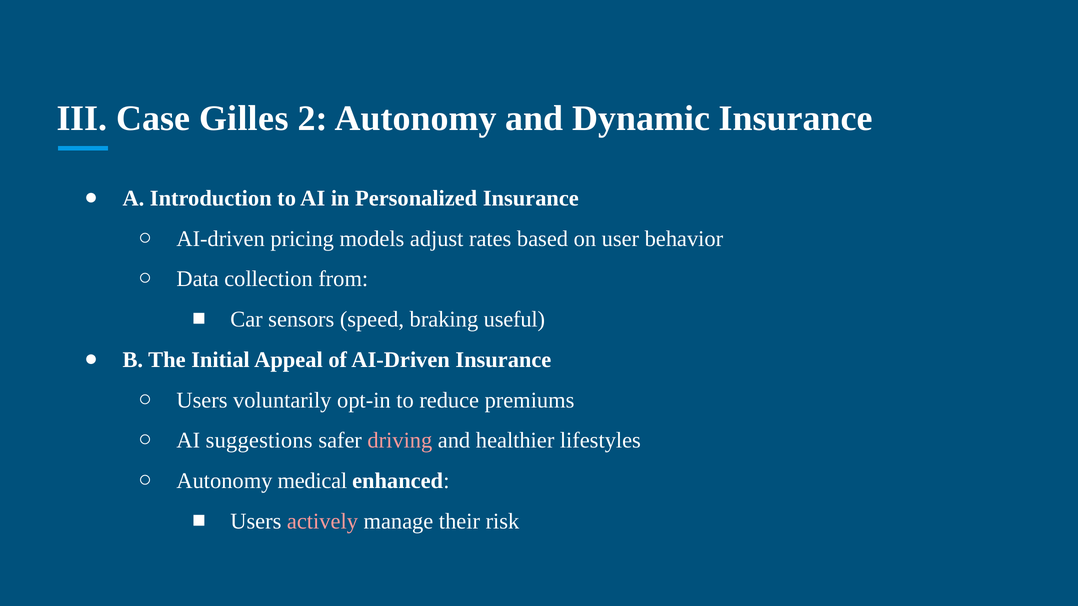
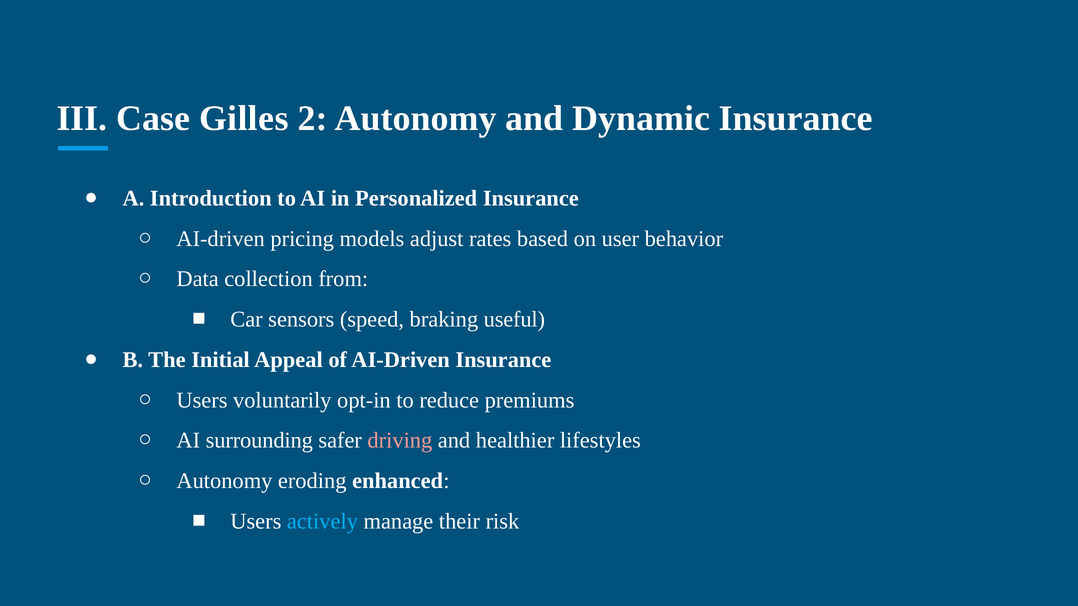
suggestions: suggestions -> surrounding (259, 441)
medical: medical -> eroding (312, 481)
actively colour: pink -> light blue (322, 522)
